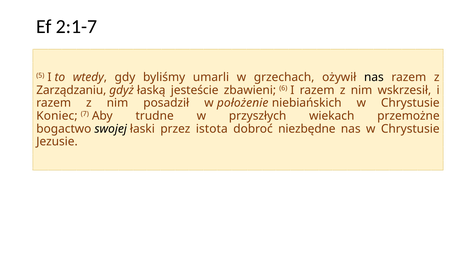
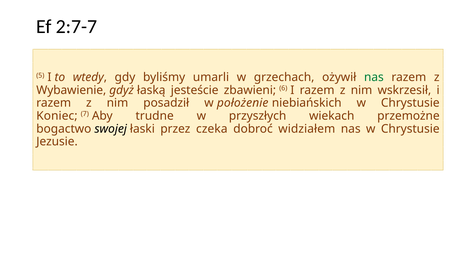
2:1-7: 2:1-7 -> 2:7-7 (77, 27)
nas colour: black -> green (374, 77)
Zarządzaniu: Zarządzaniu -> Wybawienie (71, 90)
istota: istota -> czeka (212, 129)
niezbędne: niezbędne -> widziałem (307, 129)
